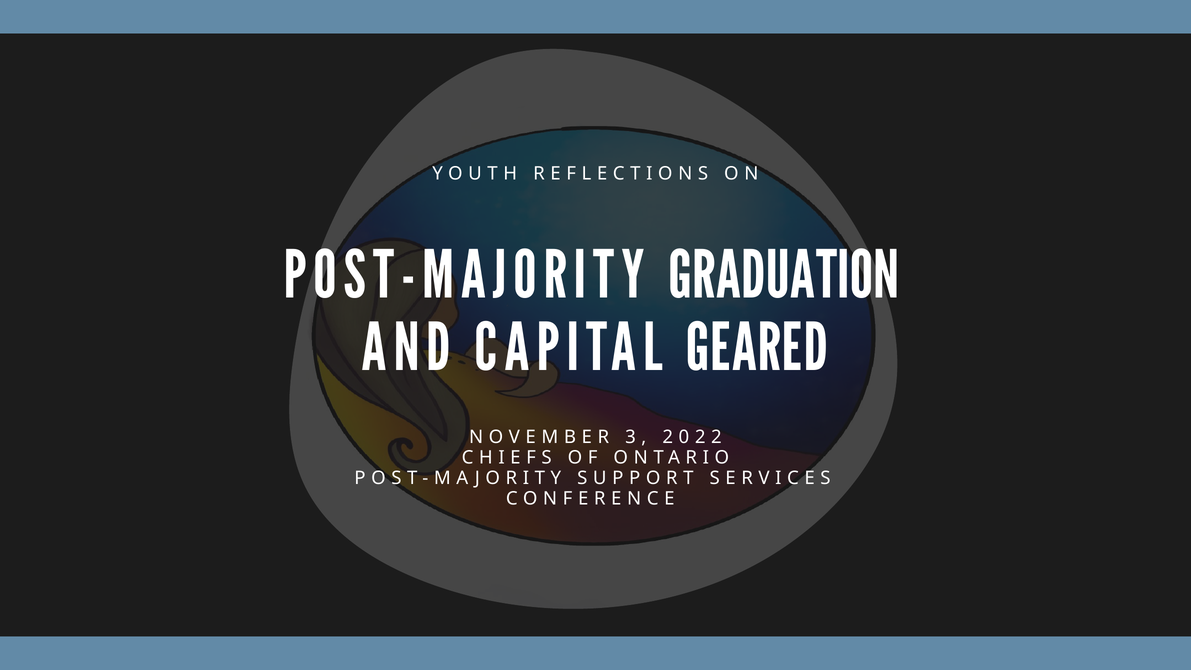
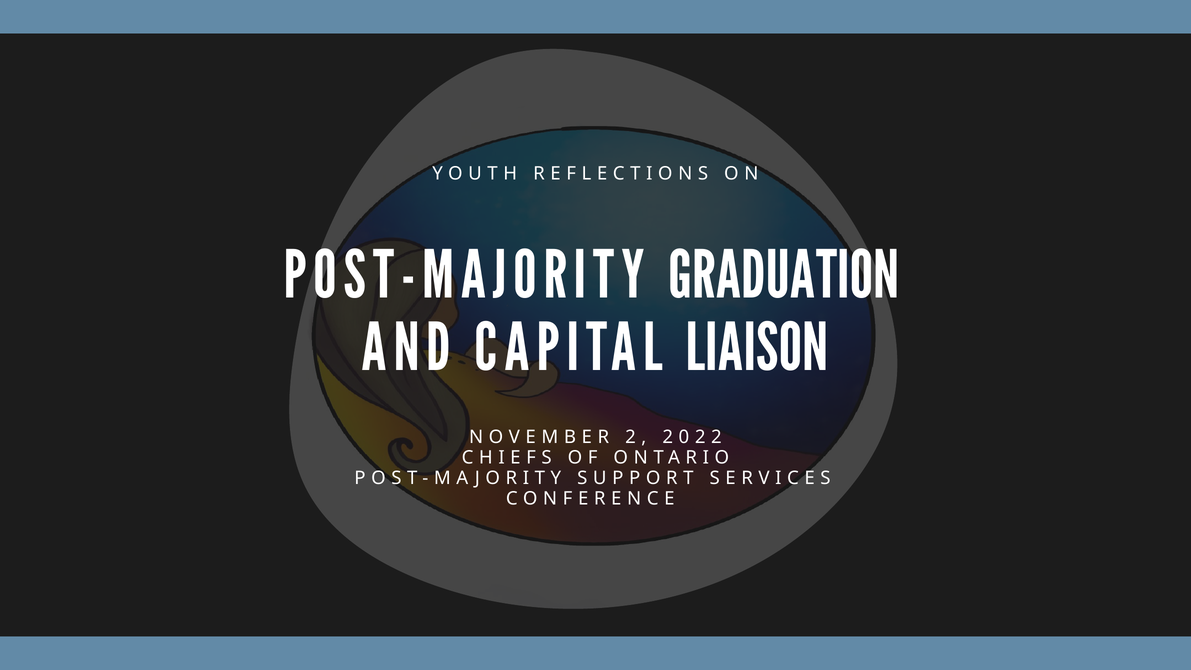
GEARED: GEARED -> LIAISON (757, 349)
3: 3 -> 2 (630, 437)
